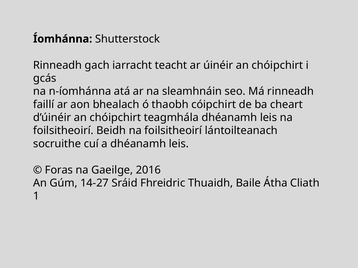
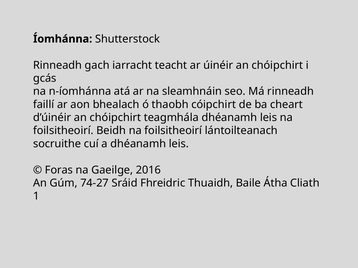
14-27: 14-27 -> 74-27 (95, 183)
